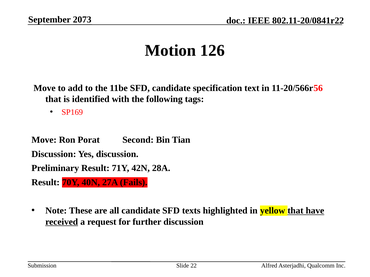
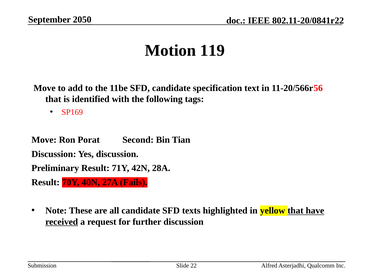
2073: 2073 -> 2050 (82, 20)
126: 126 -> 119 (213, 50)
